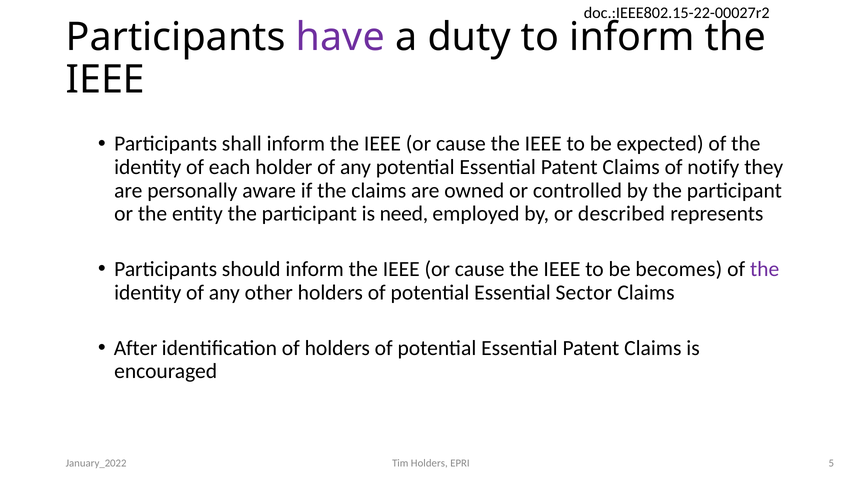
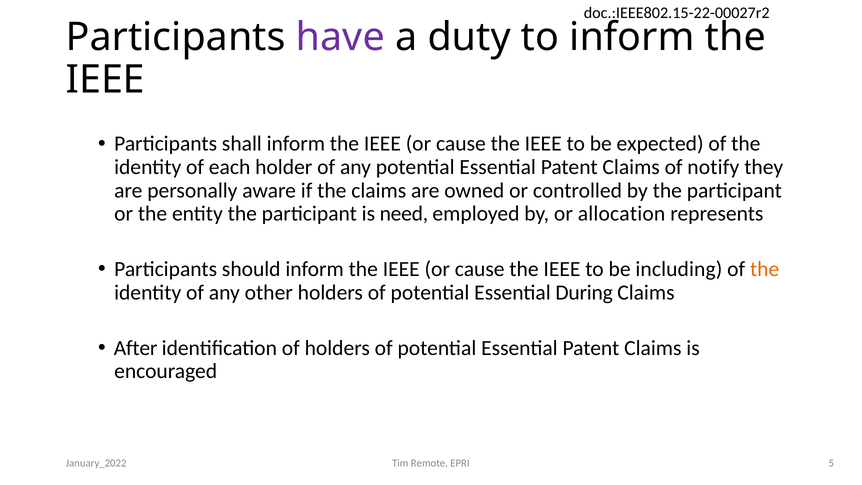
described: described -> allocation (622, 214)
becomes: becomes -> including (679, 269)
the colour: purple -> orange (765, 269)
Sector: Sector -> During (584, 292)
Tim Holders: Holders -> Remote (429, 463)
